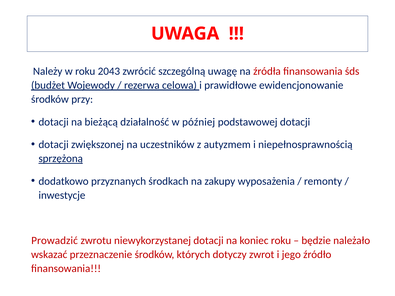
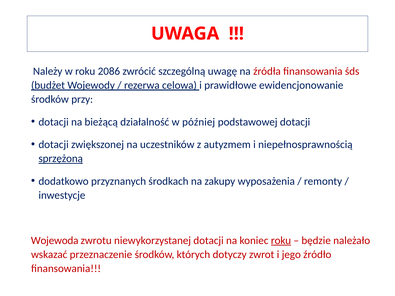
2043: 2043 -> 2086 (109, 71)
Prowadzić: Prowadzić -> Wojewoda (55, 241)
roku underline: none -> present (281, 241)
